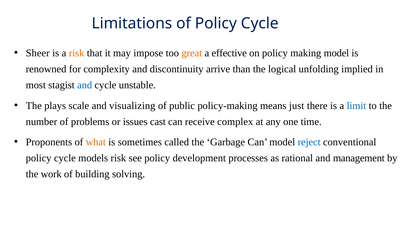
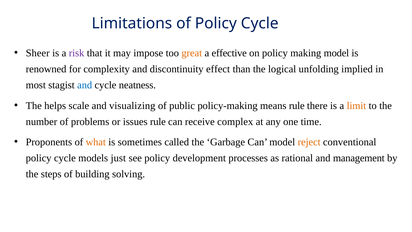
risk colour: orange -> purple (77, 53)
arrive: arrive -> effect (218, 69)
unstable: unstable -> neatness (137, 85)
plays: plays -> helps (55, 106)
means just: just -> rule (297, 106)
limit colour: blue -> orange (356, 106)
issues cast: cast -> rule (158, 122)
reject colour: blue -> orange (309, 142)
models risk: risk -> just (118, 158)
work: work -> steps (51, 174)
